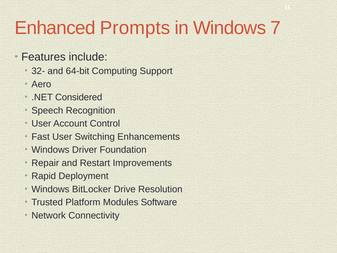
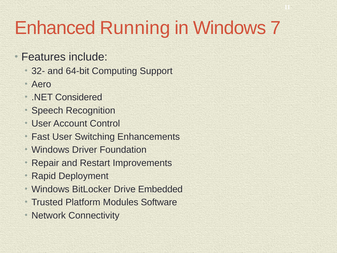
Prompts: Prompts -> Running (135, 28)
Resolution: Resolution -> Embedded (160, 189)
